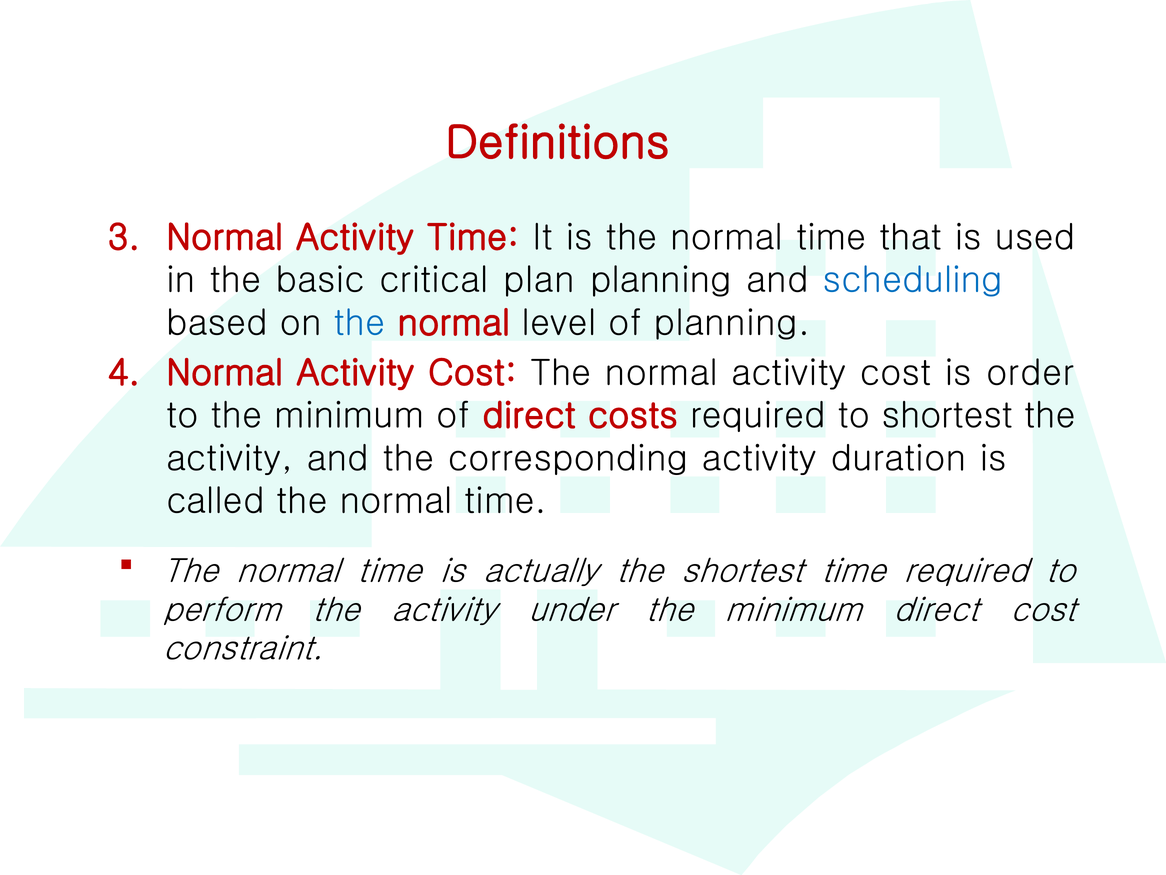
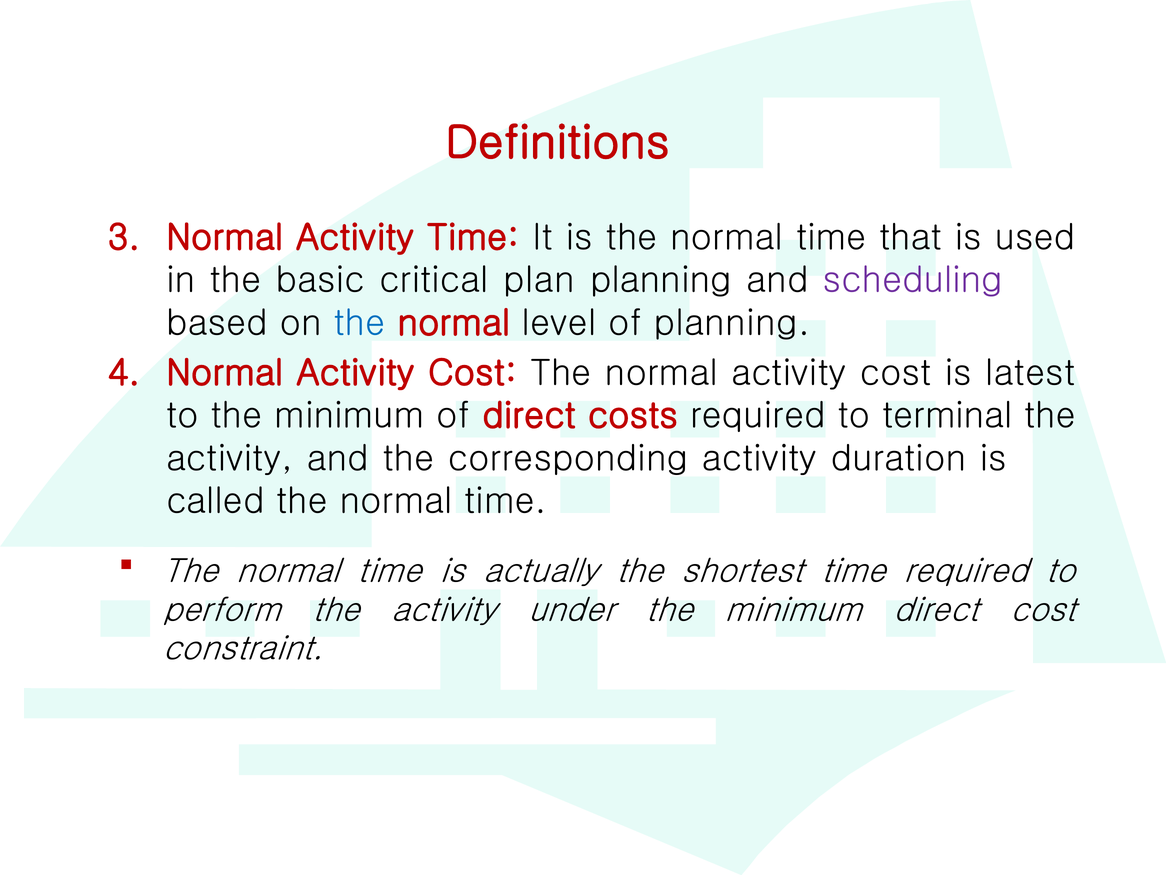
scheduling colour: blue -> purple (913, 280)
order: order -> latest (1030, 373)
to shortest: shortest -> terminal (947, 415)
